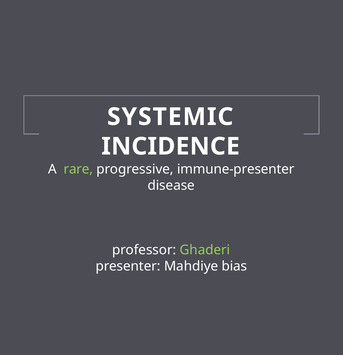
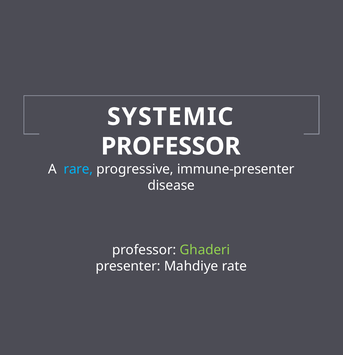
INCIDENCE: INCIDENCE -> PROFESSOR (171, 146)
rare colour: light green -> light blue (78, 169)
bias: bias -> rate (234, 266)
